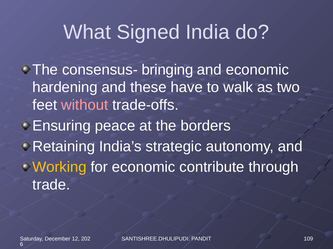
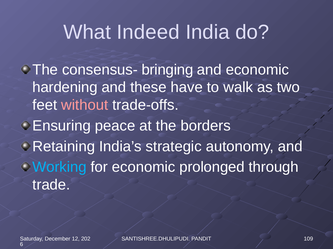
Signed: Signed -> Indeed (148, 32)
Working colour: yellow -> light blue (59, 168)
contribute: contribute -> prolonged (212, 168)
